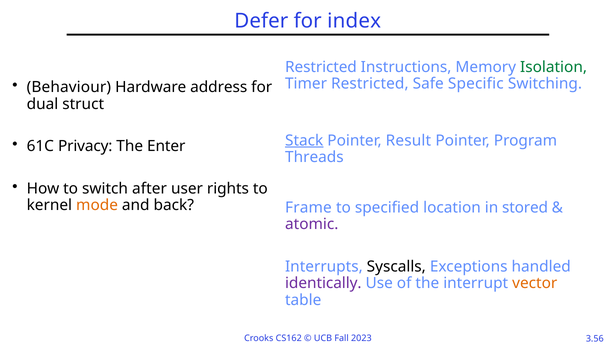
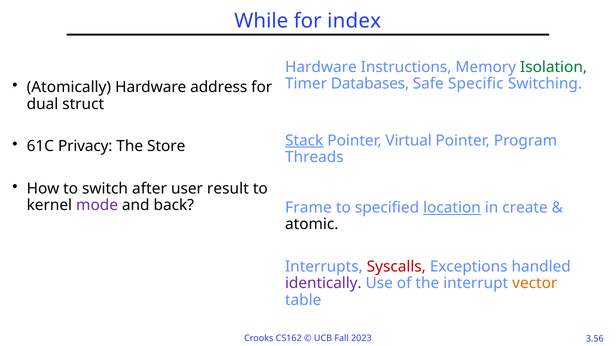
Defer: Defer -> While (261, 21)
Restricted: Restricted -> Hardware (321, 67)
Behaviour: Behaviour -> Atomically (69, 87)
Timer Restricted: Restricted -> Databases (370, 84)
Result: Result -> Virtual (409, 141)
Enter: Enter -> Store (166, 147)
rights: rights -> result (228, 189)
mode colour: orange -> purple (97, 206)
location underline: none -> present (452, 208)
stored: stored -> create (525, 208)
atomic colour: purple -> black (312, 225)
Syscalls colour: black -> red (396, 267)
